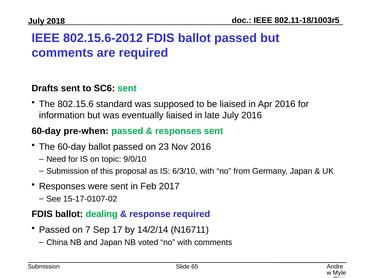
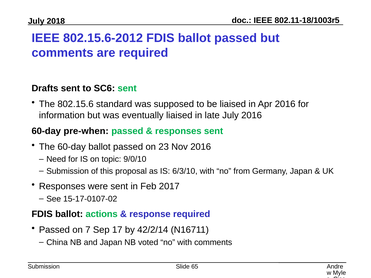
dealing: dealing -> actions (102, 214)
14/2/14: 14/2/14 -> 42/2/14 (153, 230)
